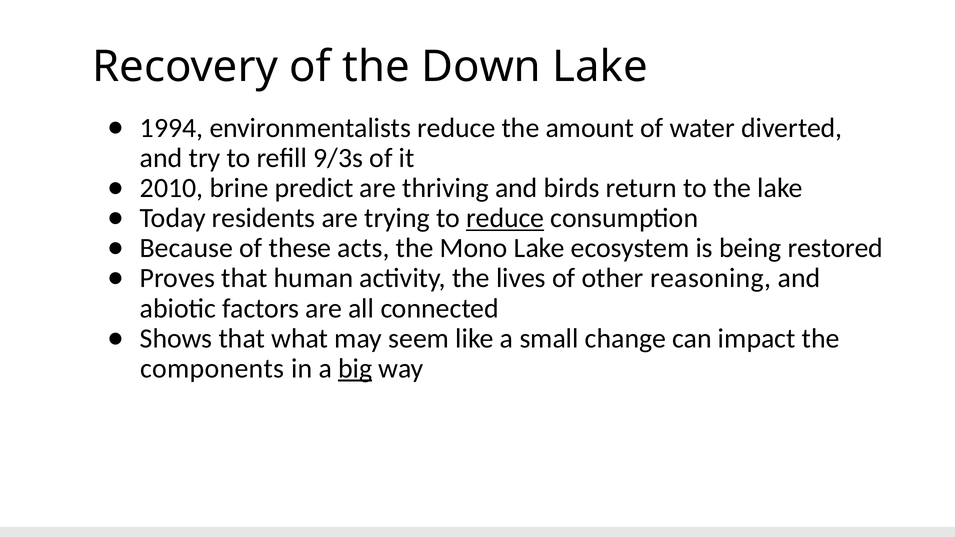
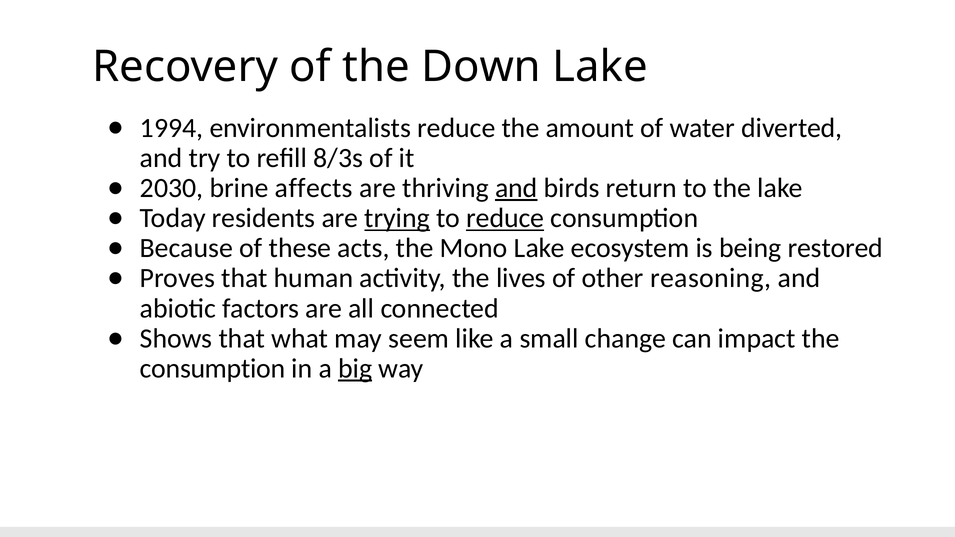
9/3s: 9/3s -> 8/3s (338, 158)
2010: 2010 -> 2030 (172, 188)
predict: predict -> affects (314, 188)
and underline: none -> present (516, 188)
trying underline: none -> present (397, 218)
components: components -> consumption (213, 369)
